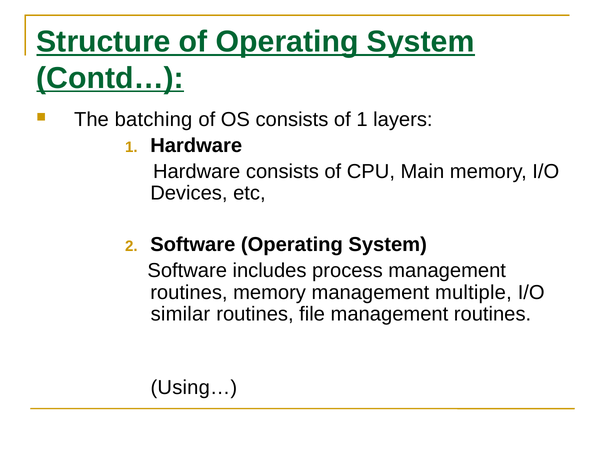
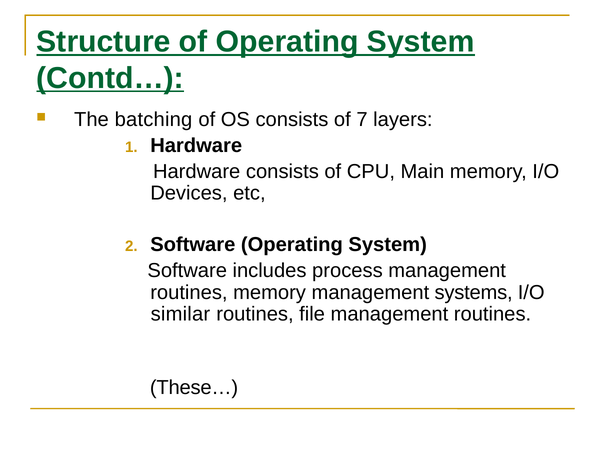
of 1: 1 -> 7 (362, 120)
multiple: multiple -> systems (474, 292)
Using…: Using… -> These… (194, 387)
